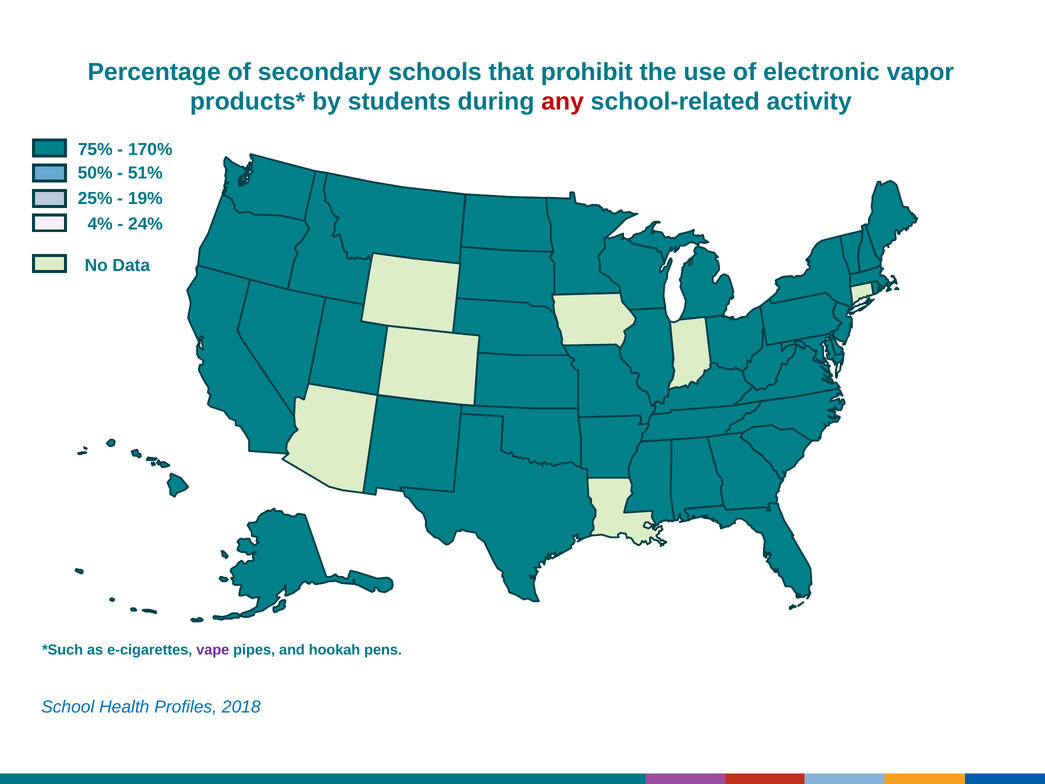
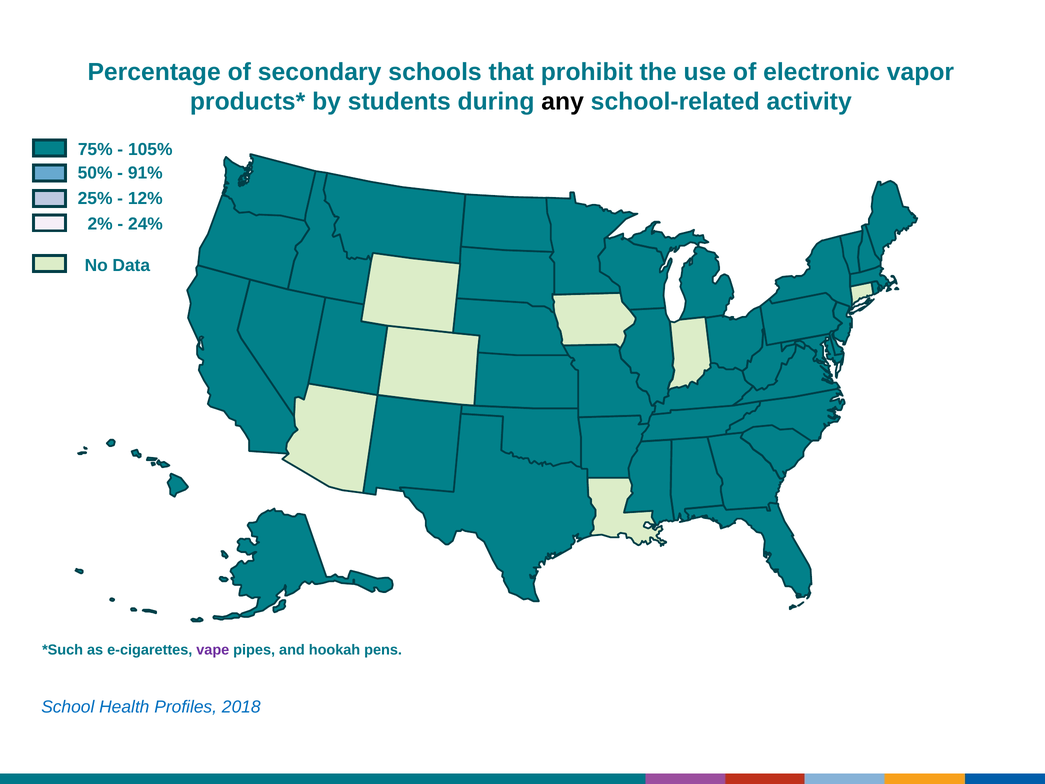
any colour: red -> black (563, 102)
170%: 170% -> 105% (150, 150)
51%: 51% -> 91% (145, 173)
19%: 19% -> 12% (145, 198)
4%: 4% -> 2% (100, 224)
